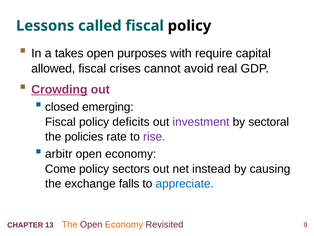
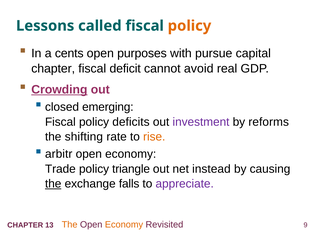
policy colour: black -> orange (189, 26)
takes: takes -> cents (69, 53)
require: require -> pursue (214, 53)
allowed: allowed -> chapter (53, 68)
crises: crises -> deficit (125, 68)
sectoral: sectoral -> reforms (269, 122)
policies: policies -> shifting (84, 137)
rise colour: purple -> orange (154, 137)
Come: Come -> Trade (60, 169)
sectors: sectors -> triangle (131, 169)
the underline: none -> present (53, 183)
appreciate colour: blue -> purple (185, 183)
